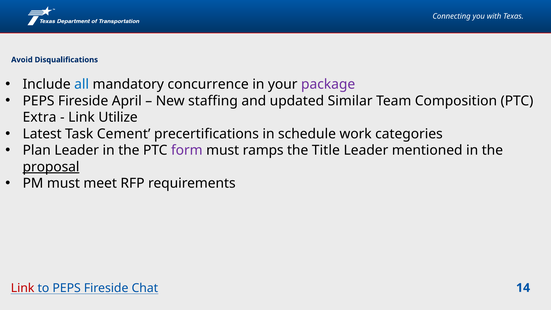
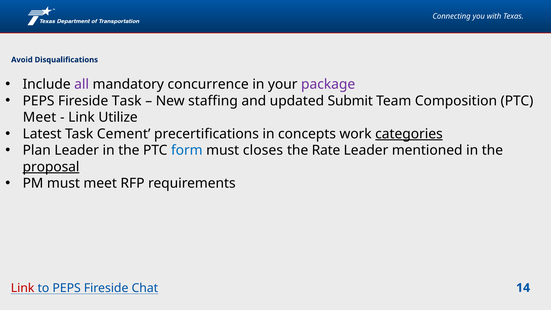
all colour: blue -> purple (82, 84)
Fireside April: April -> Task (127, 101)
Similar: Similar -> Submit (350, 101)
Extra: Extra -> Meet (40, 117)
schedule: schedule -> concepts (307, 134)
categories underline: none -> present (409, 134)
form colour: purple -> blue (187, 151)
ramps: ramps -> closes (263, 151)
Title: Title -> Rate (326, 151)
